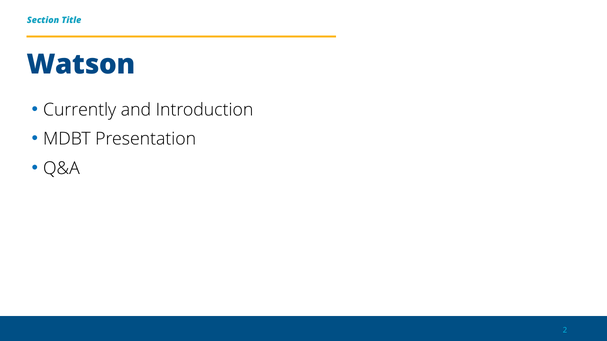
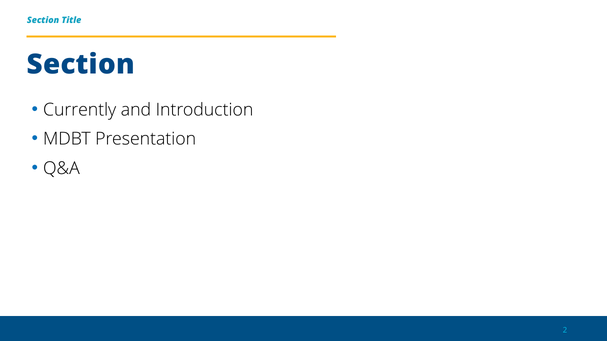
Watson: Watson -> Section (81, 65)
